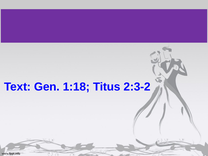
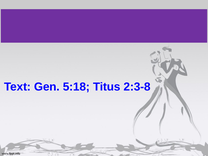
1:18: 1:18 -> 5:18 (76, 87)
2:3-2: 2:3-2 -> 2:3-8 (137, 87)
